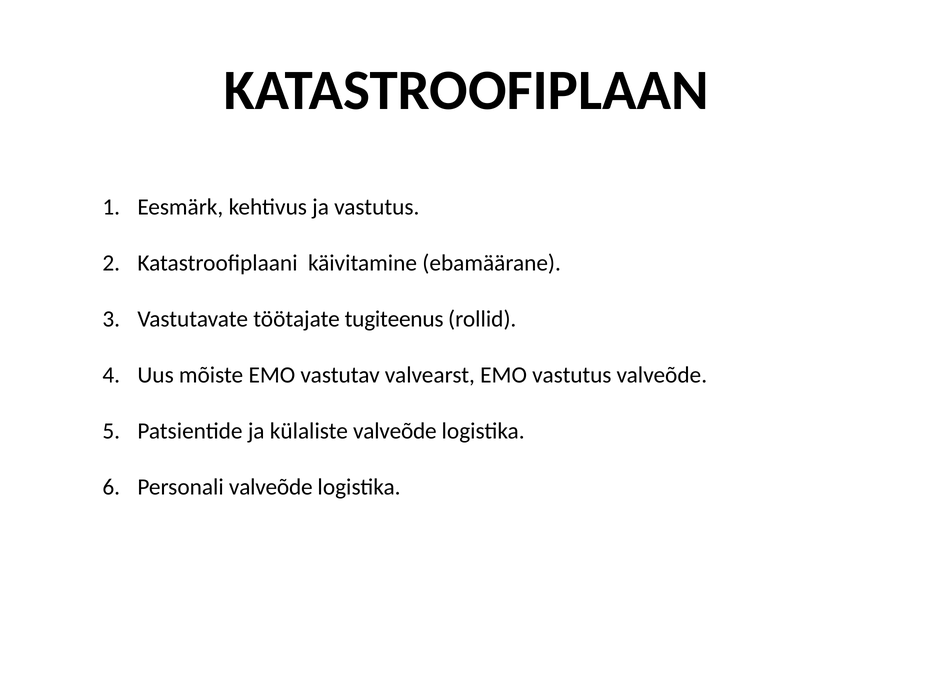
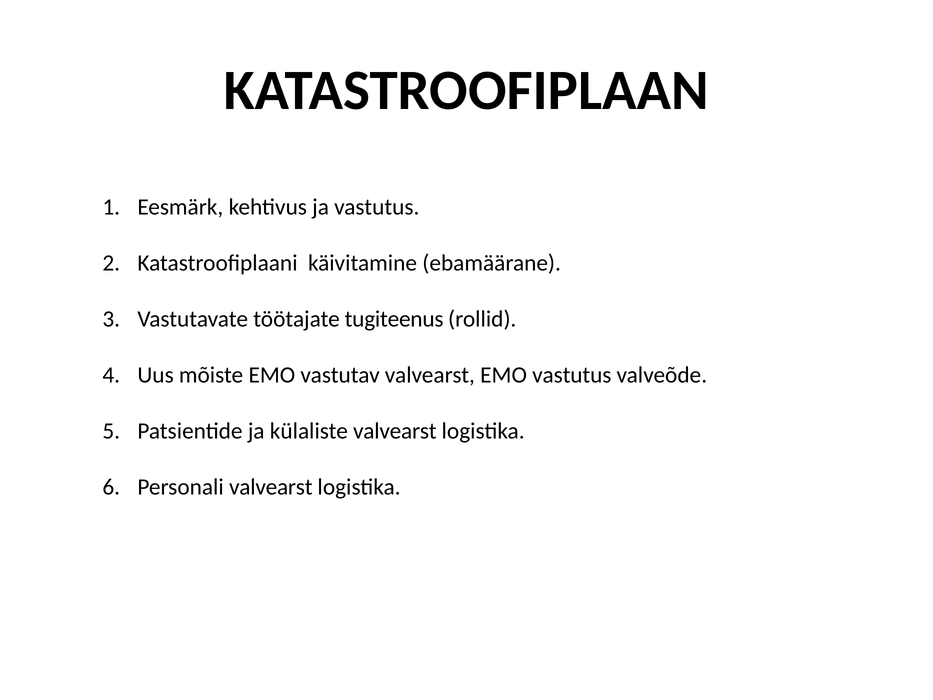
külaliste valveõde: valveõde -> valvearst (395, 431)
Personali valveõde: valveõde -> valvearst (271, 487)
